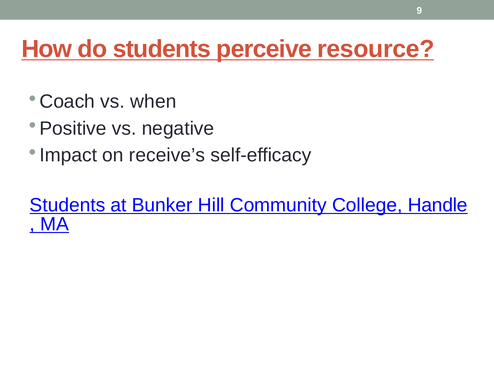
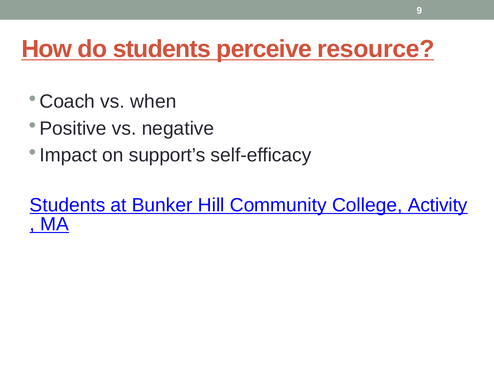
receive’s: receive’s -> support’s (167, 155)
Handle: Handle -> Activity (438, 205)
